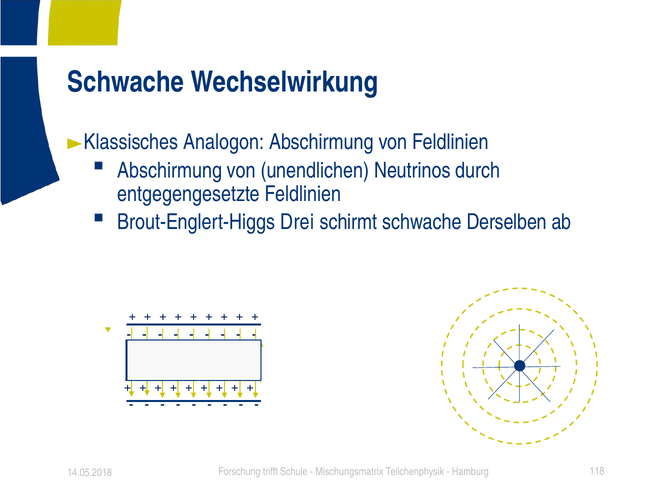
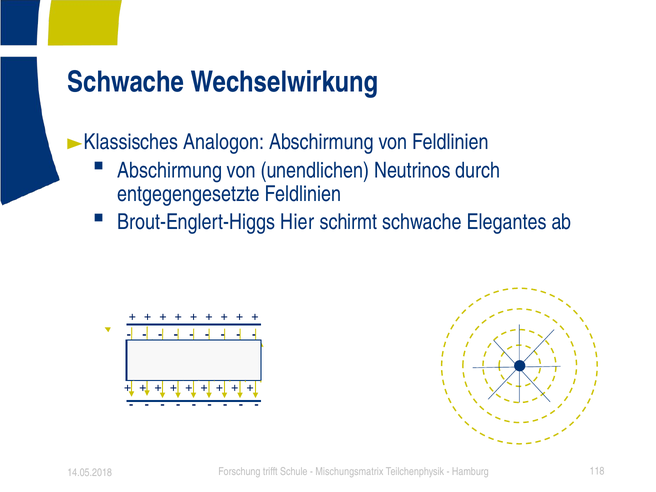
Drei: Drei -> Hier (297, 222)
Derselben: Derselben -> Elegantes (507, 222)
